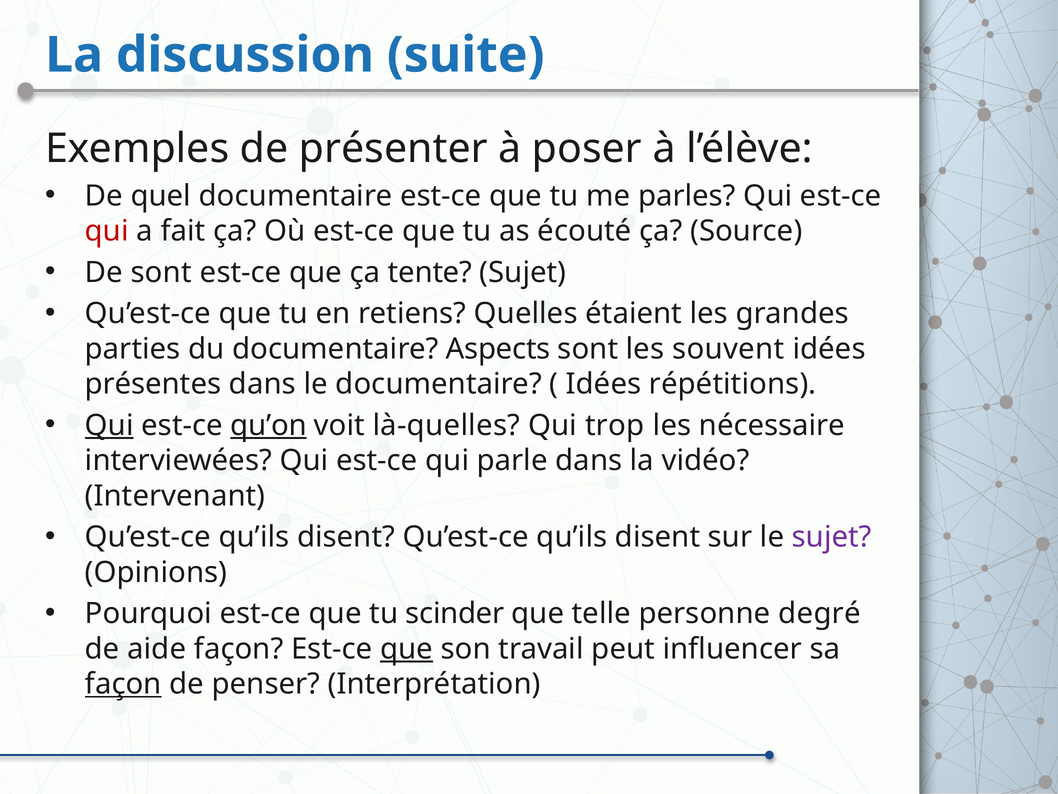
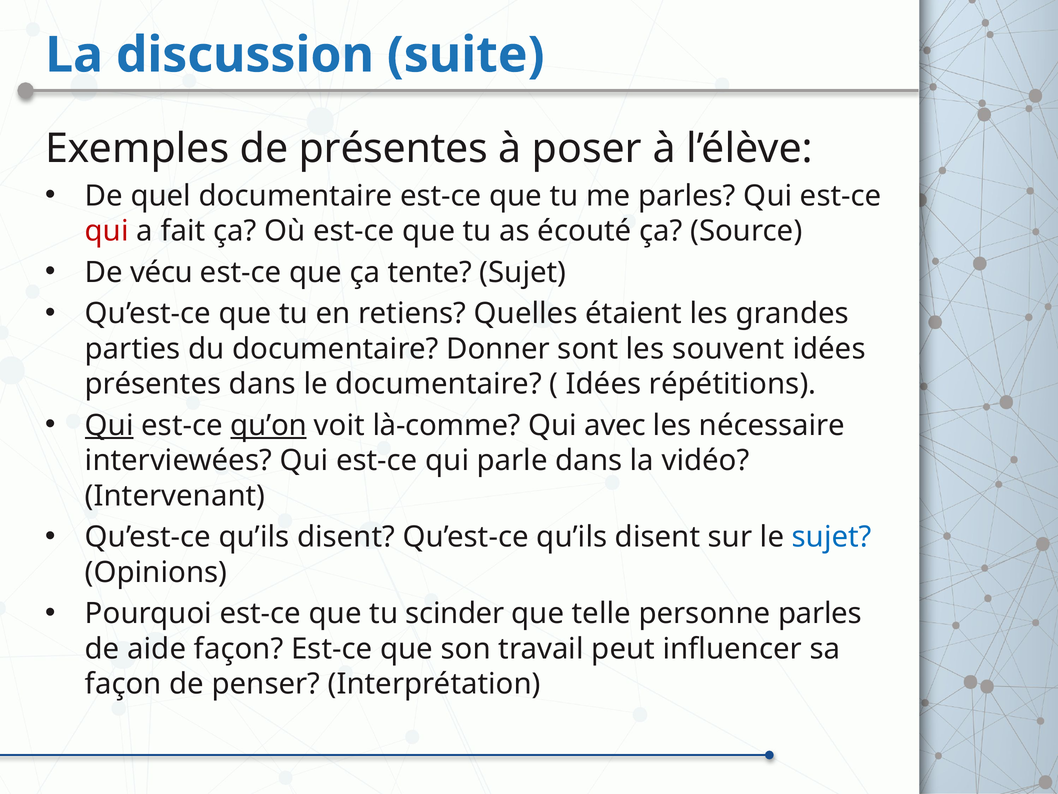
de présenter: présenter -> présentes (393, 148)
De sont: sont -> vécu (162, 272)
Aspects: Aspects -> Donner (498, 349)
là-quelles: là-quelles -> là-comme (447, 425)
trop: trop -> avec (615, 425)
sujet colour: purple -> blue (832, 537)
personne degré: degré -> parles (820, 613)
que underline: present -> none (407, 648)
façon underline: present -> none (123, 684)
